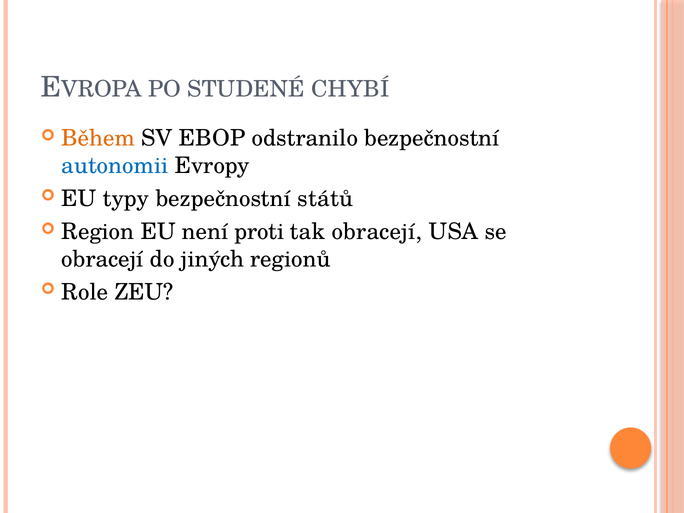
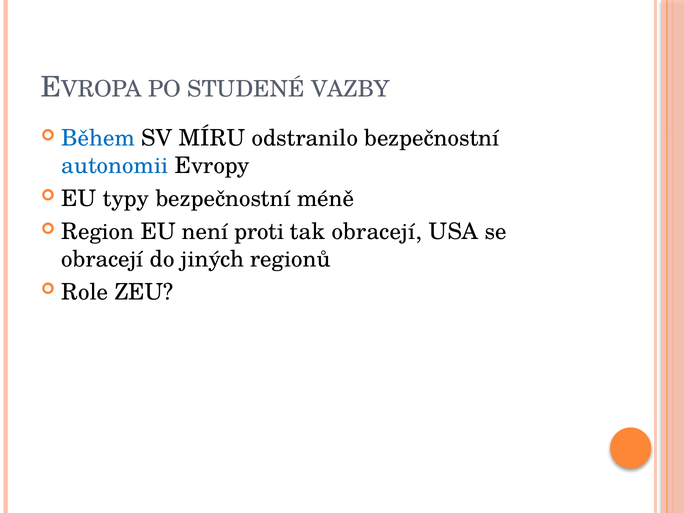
CHYBÍ: CHYBÍ -> VAZBY (350, 89)
Během colour: orange -> blue (98, 138)
EBOP: EBOP -> MÍRU (212, 138)
států: států -> méně (326, 199)
